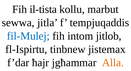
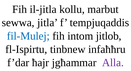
il-tista: il-tista -> il-jitla (43, 9)
jistemax: jistemax -> infaħħru (107, 49)
Alla colour: orange -> purple (113, 62)
